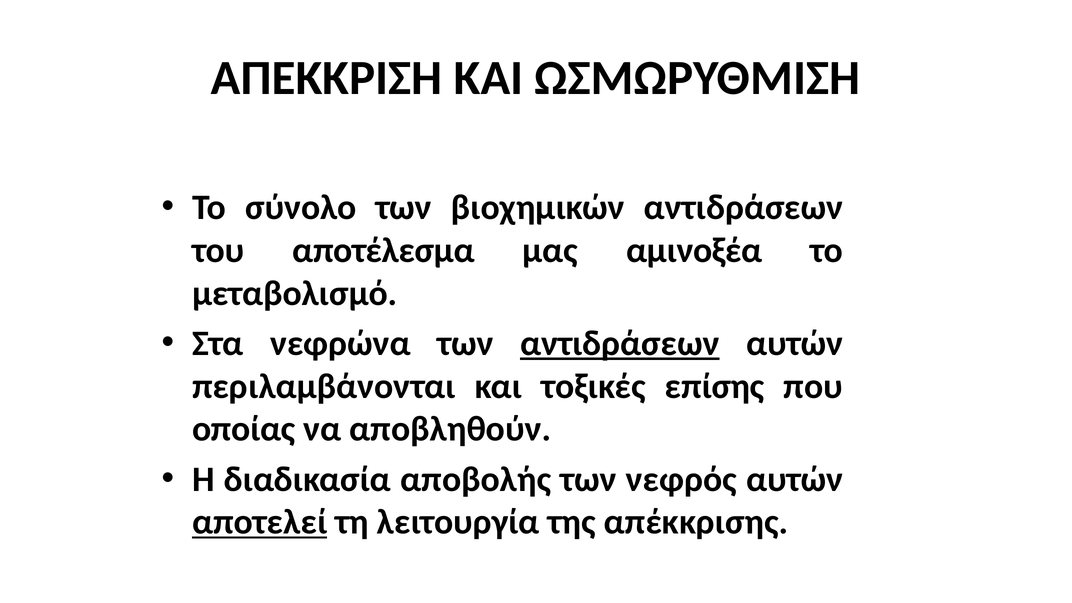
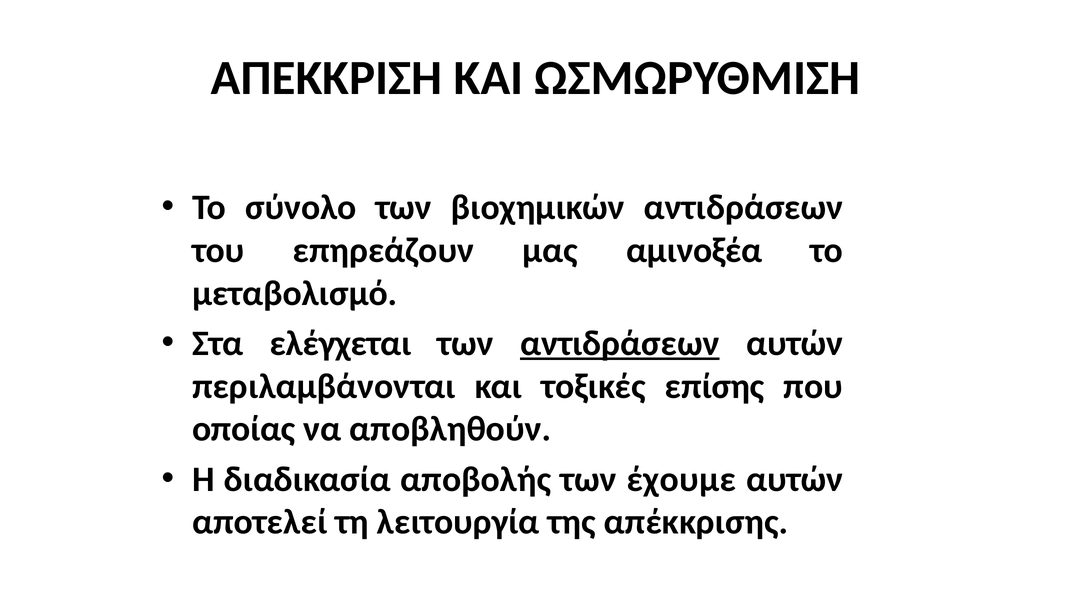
αποτέλεσμα: αποτέλεσμα -> επηρεάζουν (383, 250)
νεφρώνα: νεφρώνα -> ελέγχεται (341, 343)
νεφρός: νεφρός -> έχουμε (681, 479)
αποτελεί underline: present -> none (260, 522)
